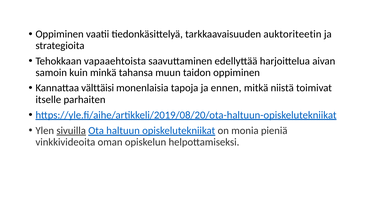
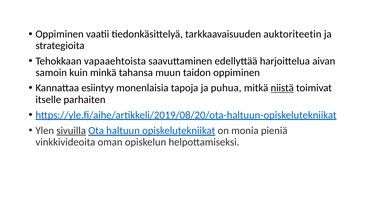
välttäisi: välttäisi -> esiintyy (98, 88)
ennen: ennen -> puhua (226, 88)
niistä underline: none -> present (282, 88)
